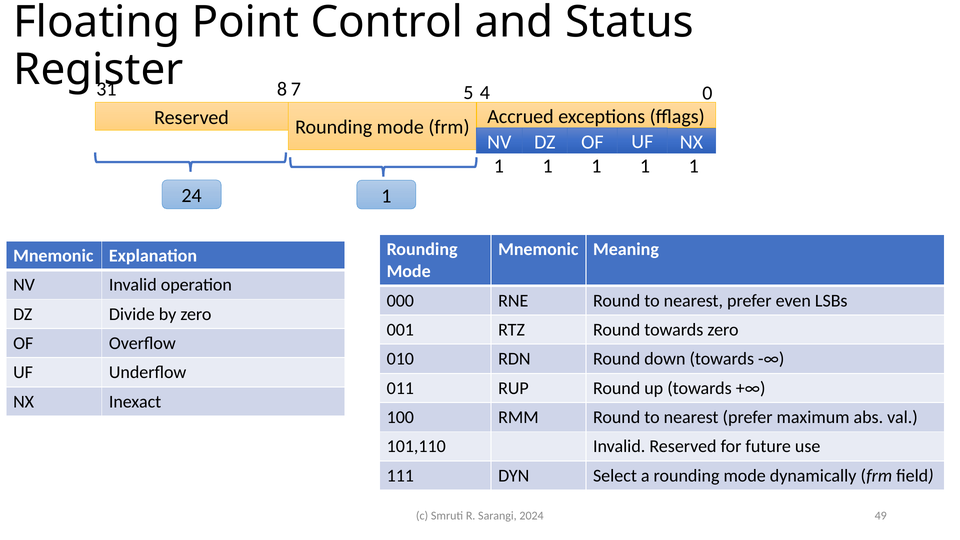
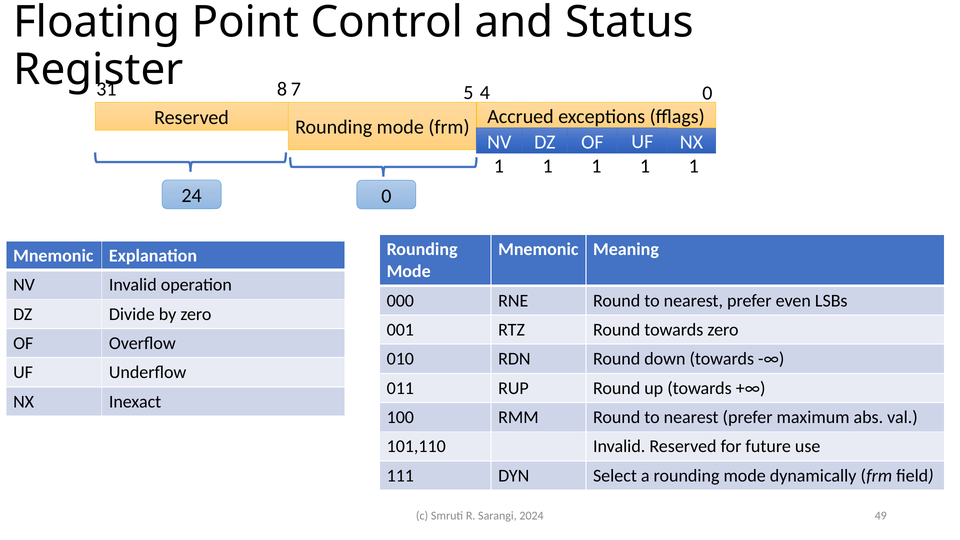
24 1: 1 -> 0 (386, 196)
